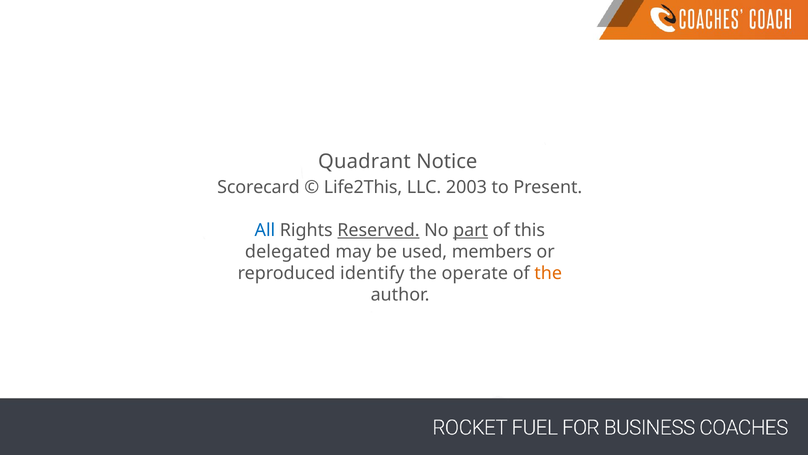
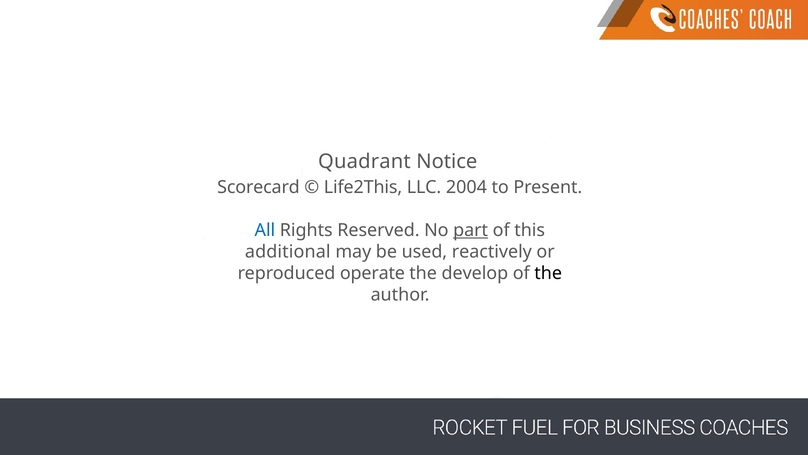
2003: 2003 -> 2004 (466, 187)
Reserved underline: present -> none (378, 230)
delegated: delegated -> additional (288, 252)
members: members -> reactively (492, 252)
identify: identify -> operate (372, 273)
operate: operate -> develop (475, 273)
the colour: orange -> black (548, 273)
